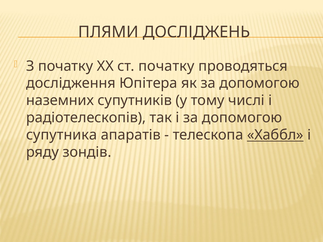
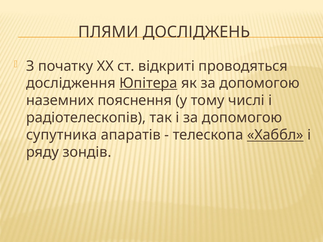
ст початку: початку -> відкриті (166, 66)
Юпітера underline: none -> present (148, 83)
супутників: супутників -> пояснення (135, 101)
